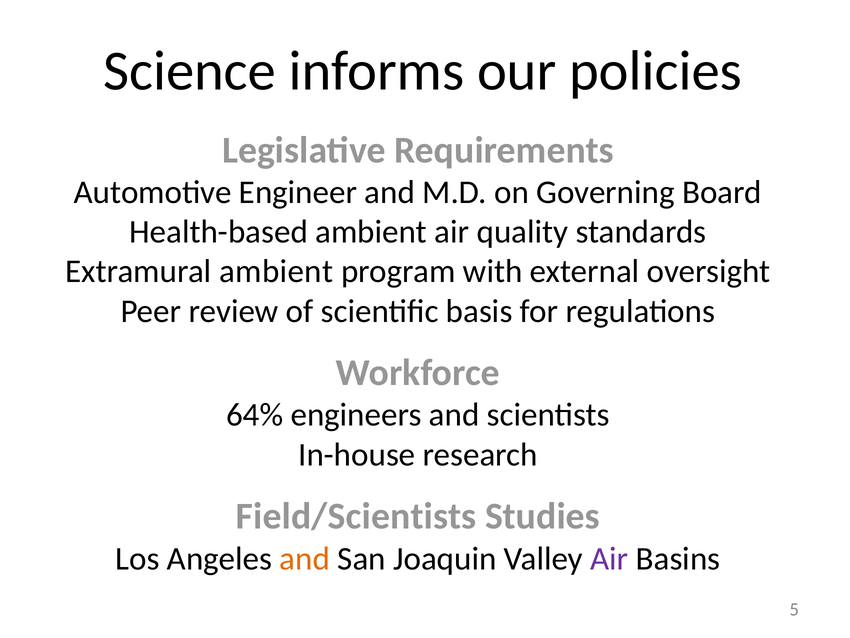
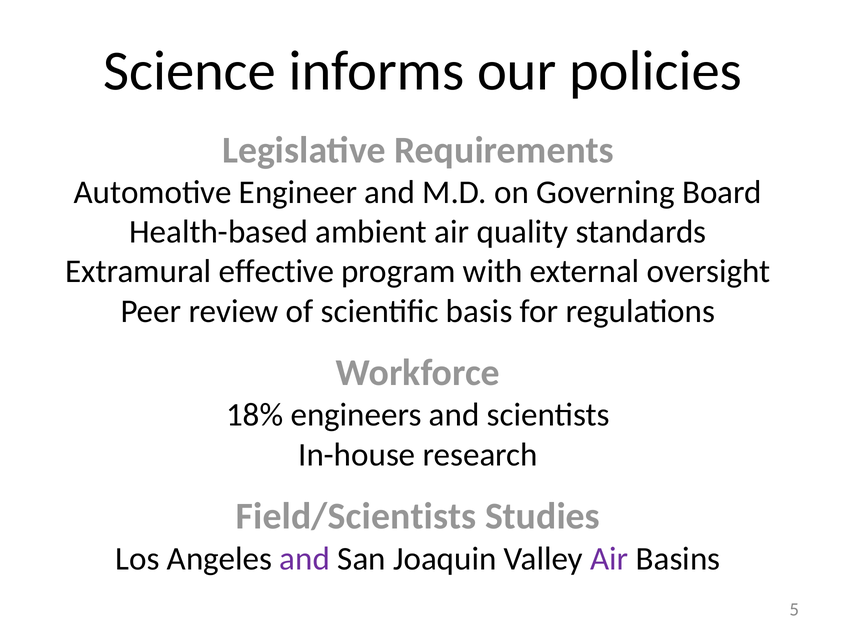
Extramural ambient: ambient -> effective (276, 271)
64%: 64% -> 18% (255, 415)
and colour: orange -> purple (305, 558)
